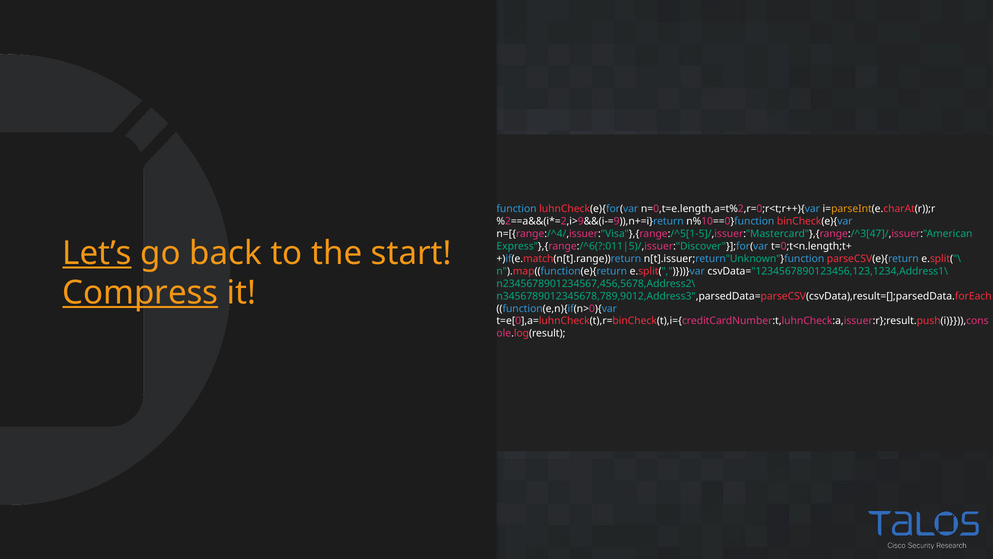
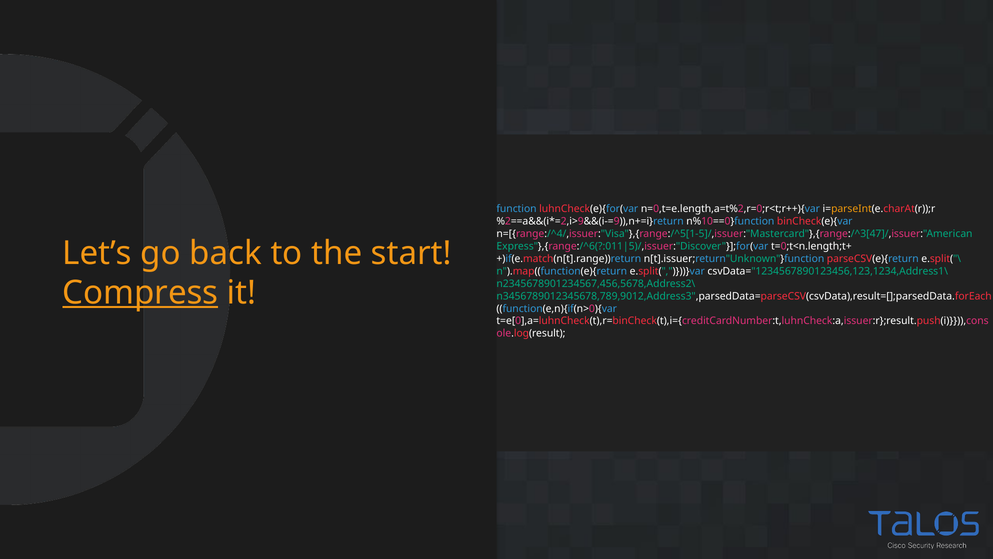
Let’s underline: present -> none (97, 253)
